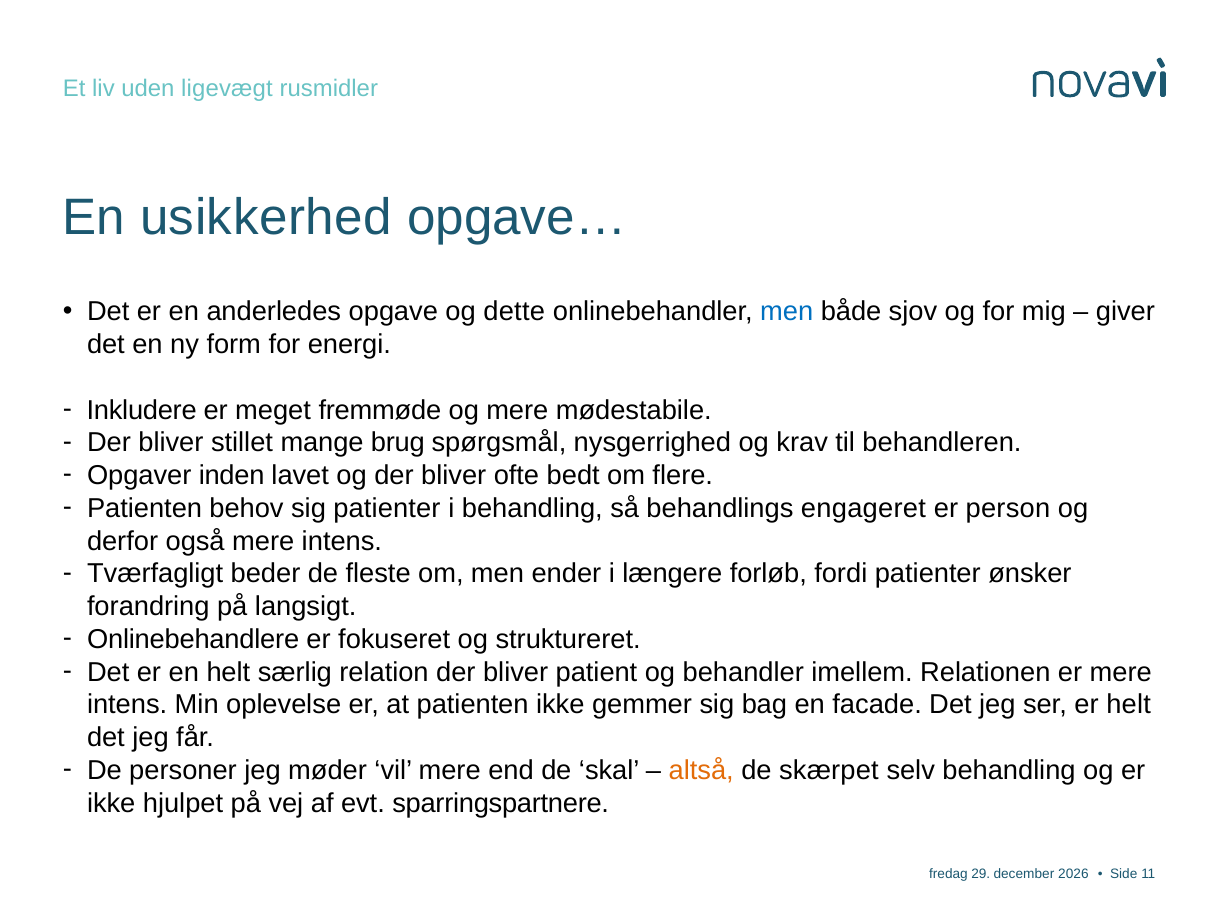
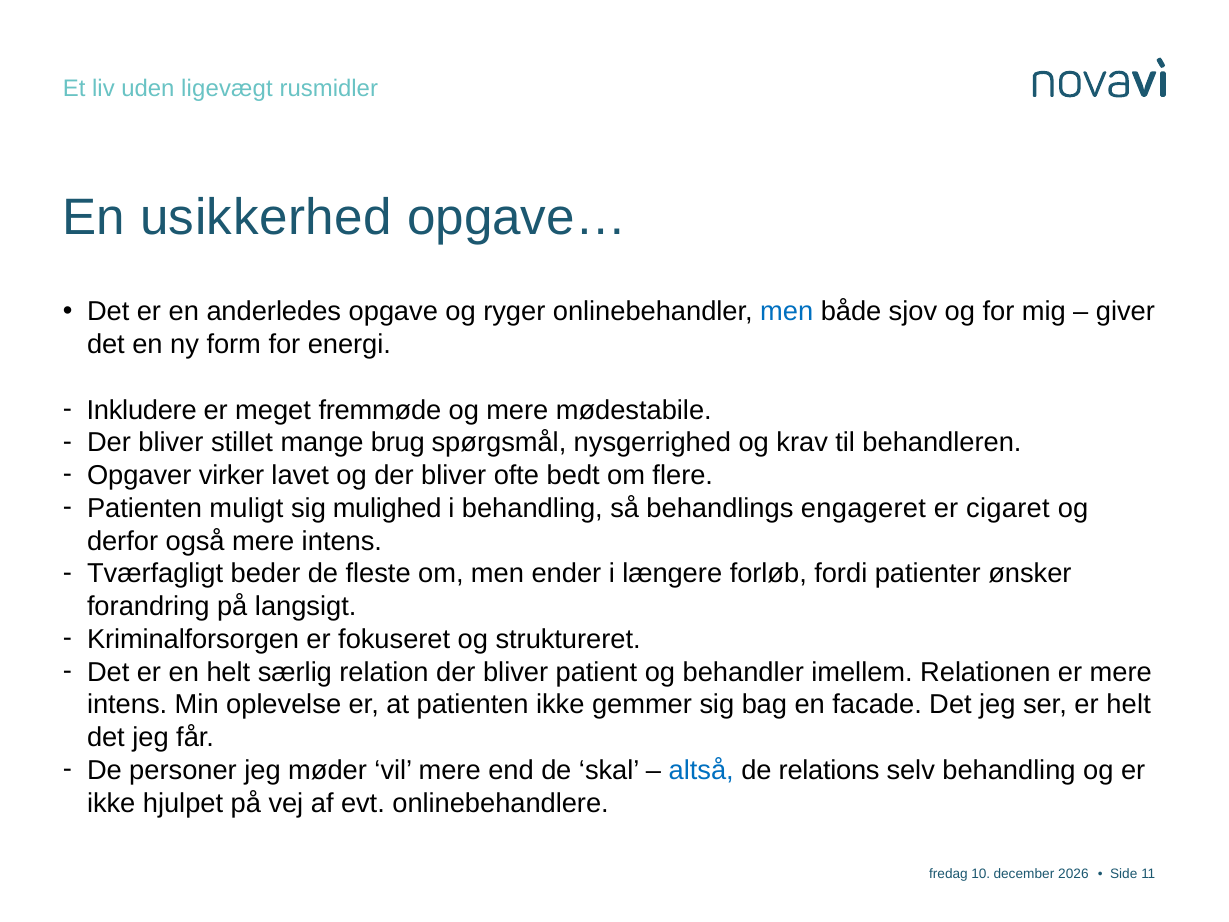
dette: dette -> ryger (514, 312)
inden: inden -> virker (232, 475)
behov: behov -> muligt (246, 508)
sig patienter: patienter -> mulighed (387, 508)
person: person -> cigaret (1008, 508)
Onlinebehandlere: Onlinebehandlere -> Kriminalforsorgen (193, 639)
altså colour: orange -> blue (701, 770)
skærpet: skærpet -> relations (829, 770)
sparringspartnere: sparringspartnere -> onlinebehandlere (501, 803)
29: 29 -> 10 (981, 874)
